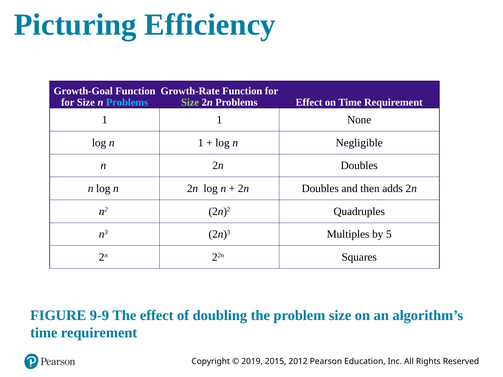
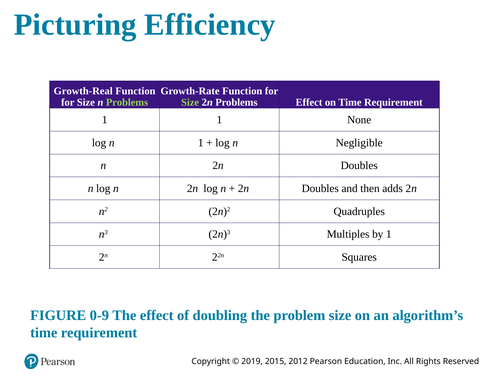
Growth-Goal: Growth-Goal -> Growth-Real (83, 91)
Problems colour: light blue -> light green (127, 103)
by 5: 5 -> 1 (389, 234)
9-9: 9-9 -> 0-9 (99, 316)
